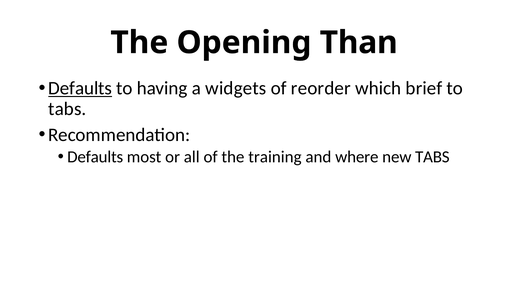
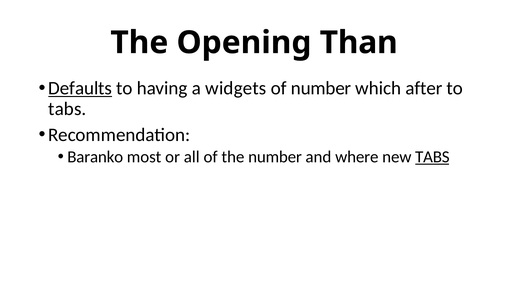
of reorder: reorder -> number (321, 88)
brief: brief -> after (424, 88)
Defaults: Defaults -> Baranko (95, 157)
the training: training -> number (275, 157)
TABS underline: none -> present (432, 157)
